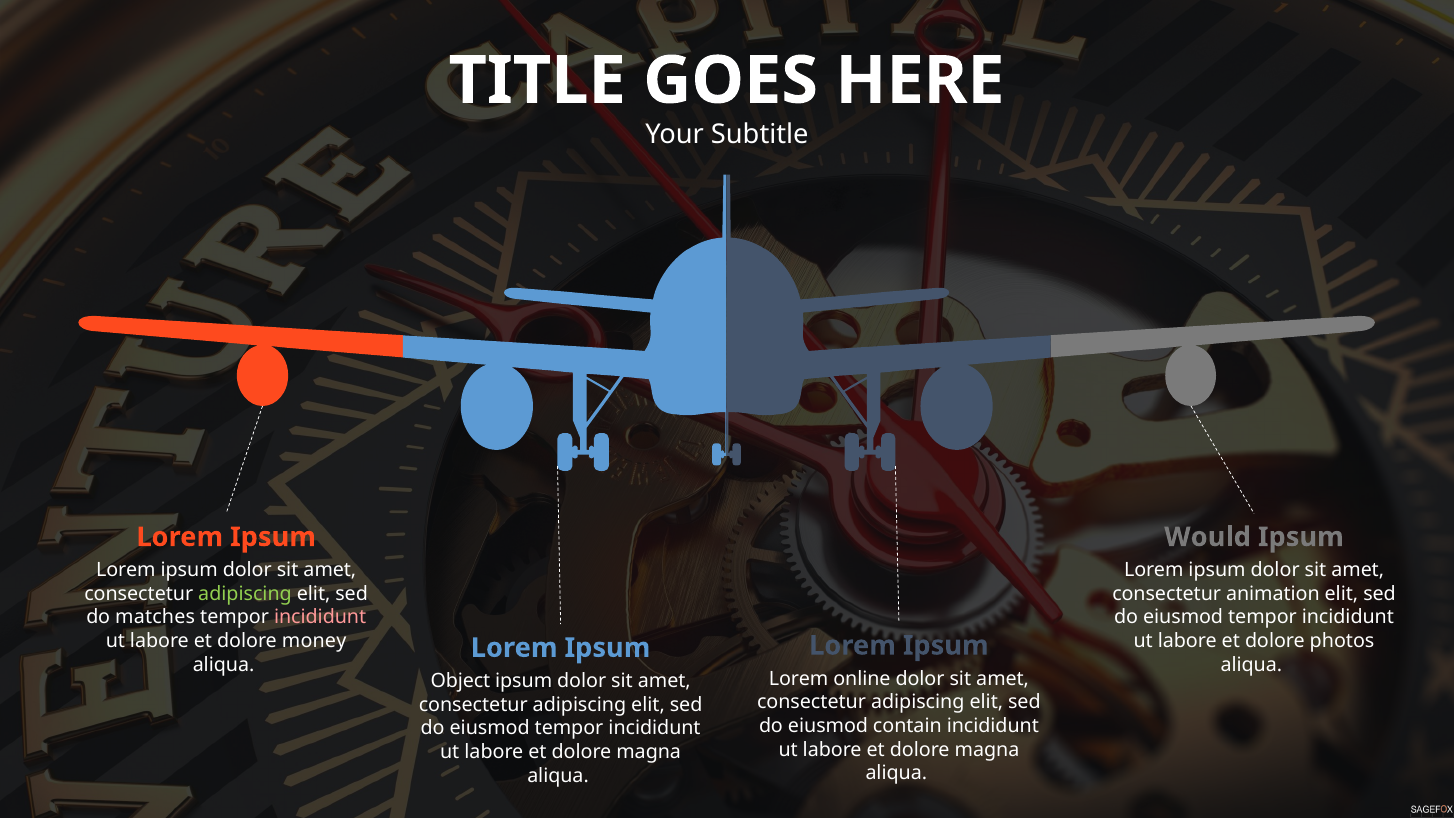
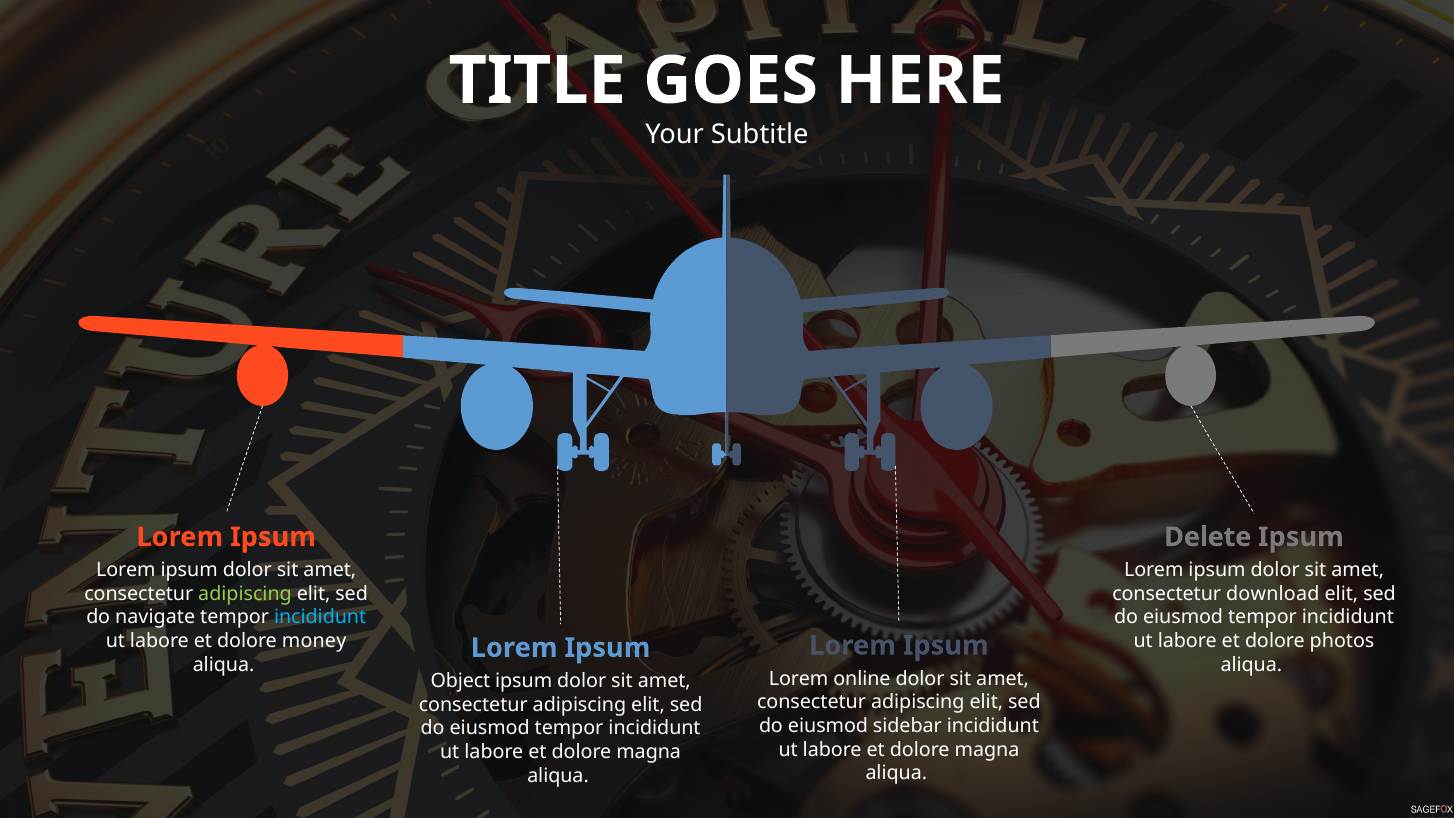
Would: Would -> Delete (1208, 537)
animation: animation -> download (1273, 594)
matches: matches -> navigate (155, 617)
incididunt colour: pink -> light blue (320, 617)
contain: contain -> sidebar (907, 726)
